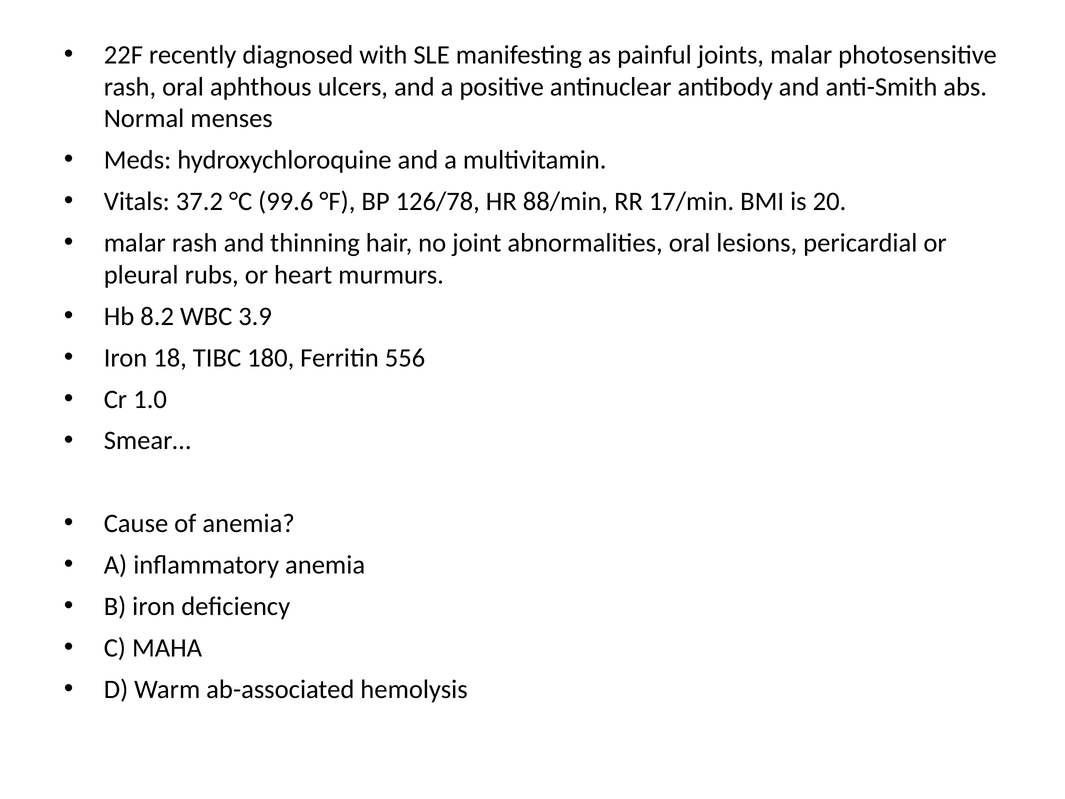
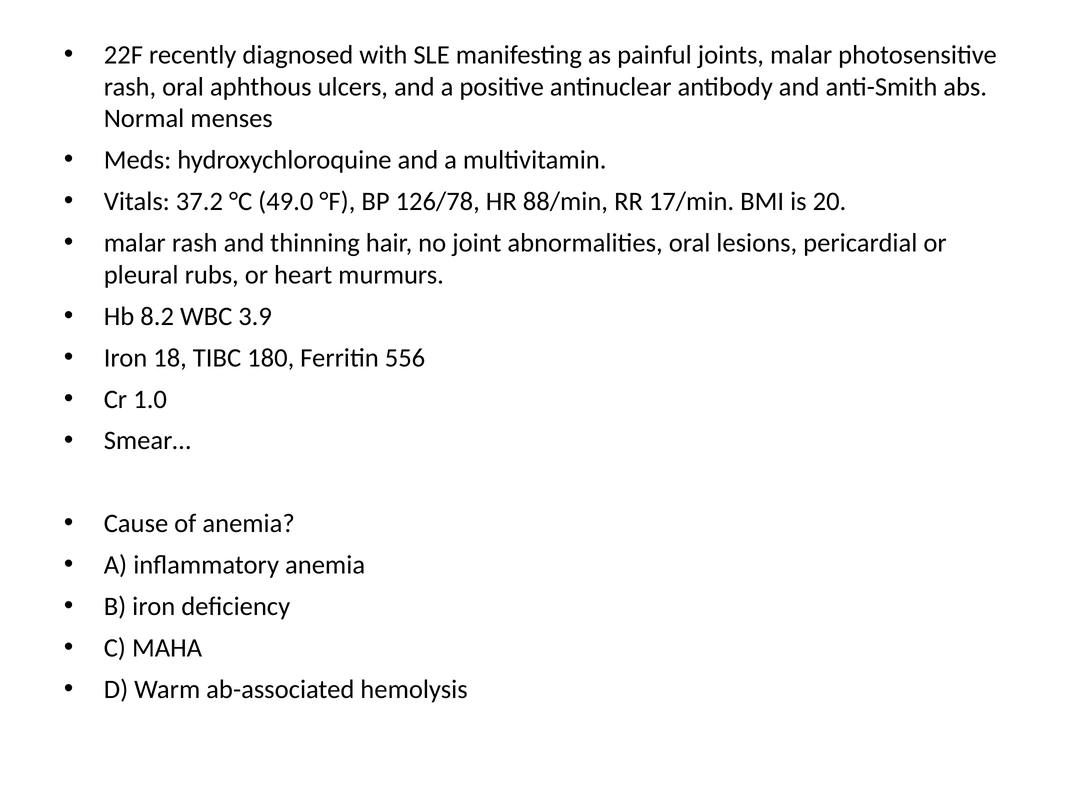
99.6: 99.6 -> 49.0 (286, 201)
